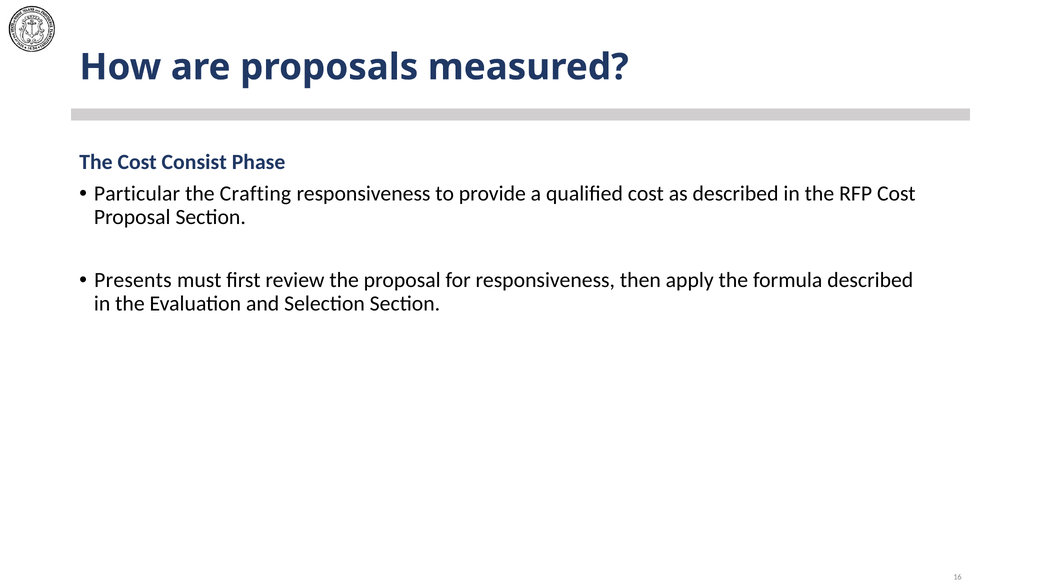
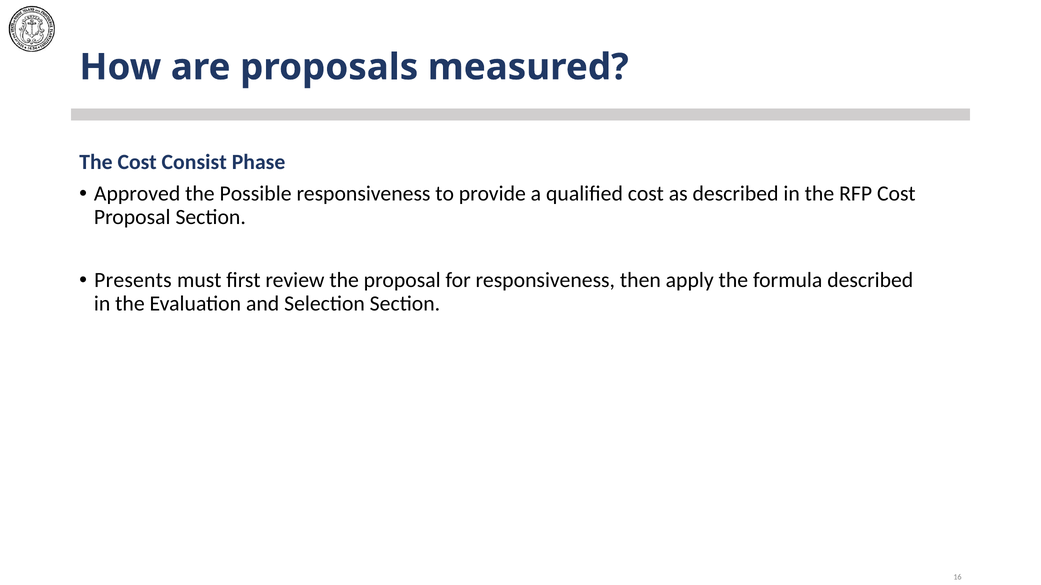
Particular: Particular -> Approved (137, 194)
Crafting: Crafting -> Possible (256, 194)
